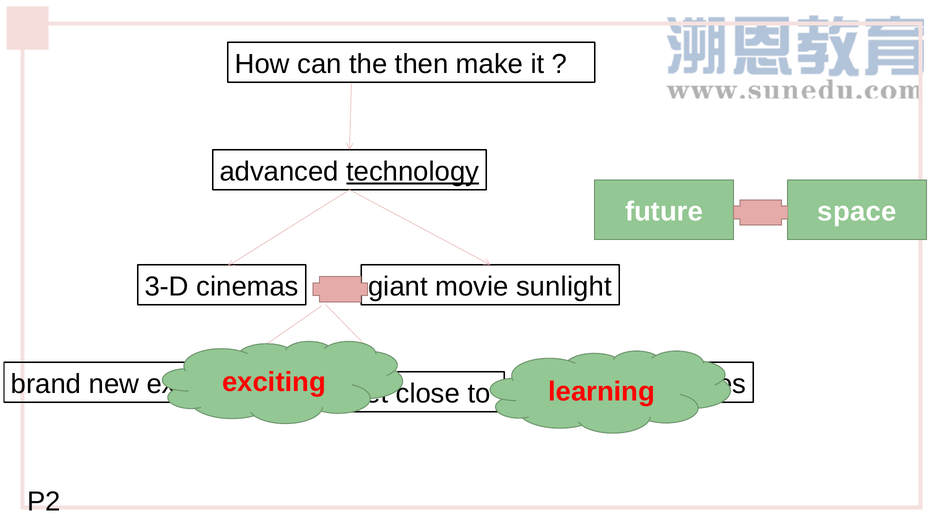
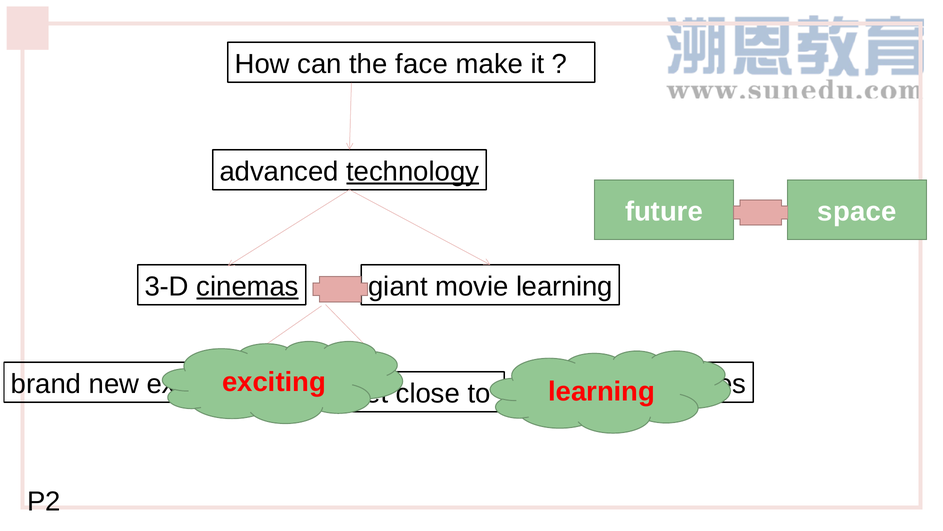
then: then -> face (422, 64)
cinemas underline: none -> present (248, 286)
movie sunlight: sunlight -> learning (564, 286)
